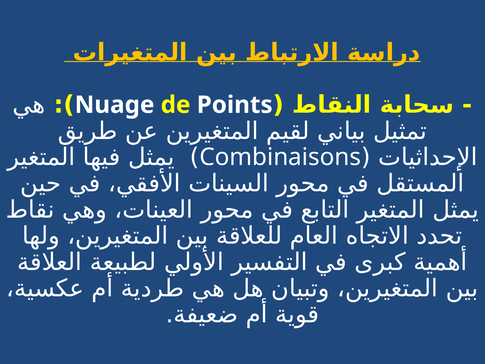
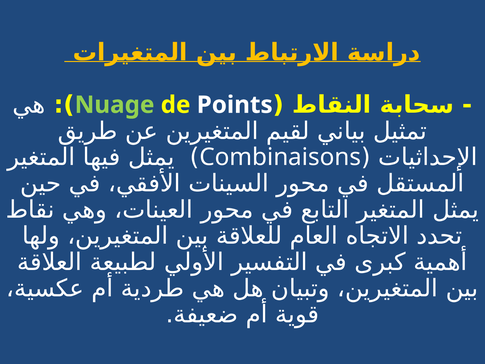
Nuage colour: white -> light green (115, 105)
